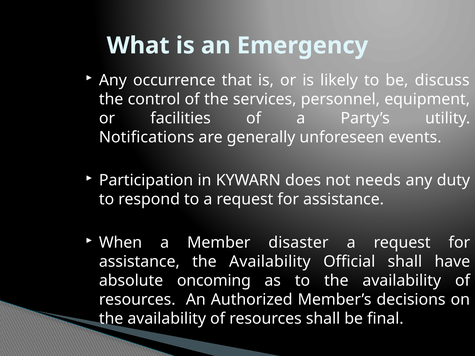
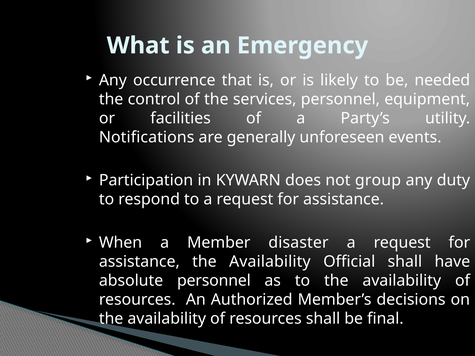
discuss: discuss -> needed (442, 80)
needs: needs -> group (378, 181)
absolute oncoming: oncoming -> personnel (214, 281)
